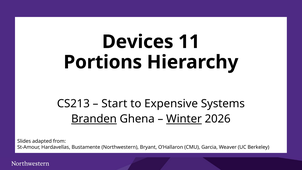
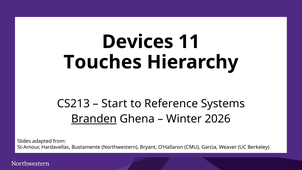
Portions: Portions -> Touches (103, 62)
Expensive: Expensive -> Reference (171, 103)
Winter underline: present -> none (184, 119)
